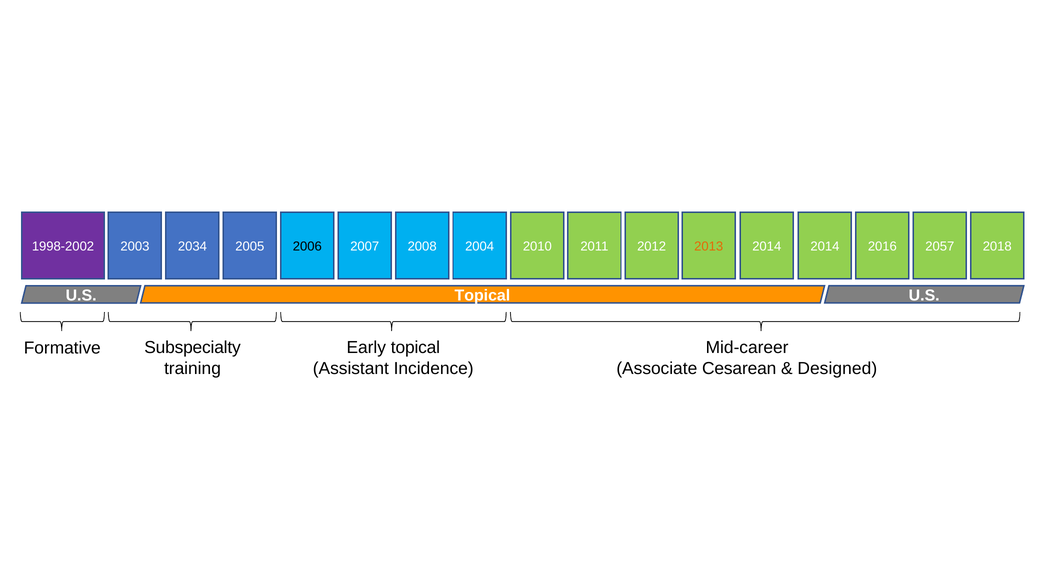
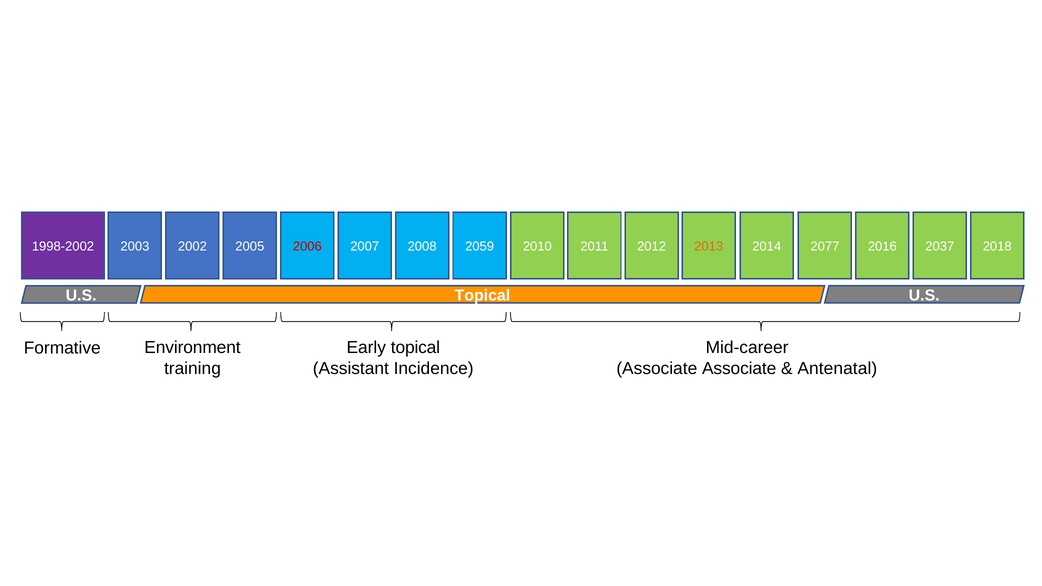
2034: 2034 -> 2002 (192, 247)
2006 colour: black -> red (307, 247)
2004: 2004 -> 2059 (480, 247)
2014 2014: 2014 -> 2077 (825, 247)
2057: 2057 -> 2037 (940, 247)
Subspecialty: Subspecialty -> Environment (192, 348)
Associate Cesarean: Cesarean -> Associate (739, 369)
Designed: Designed -> Antenatal (837, 369)
